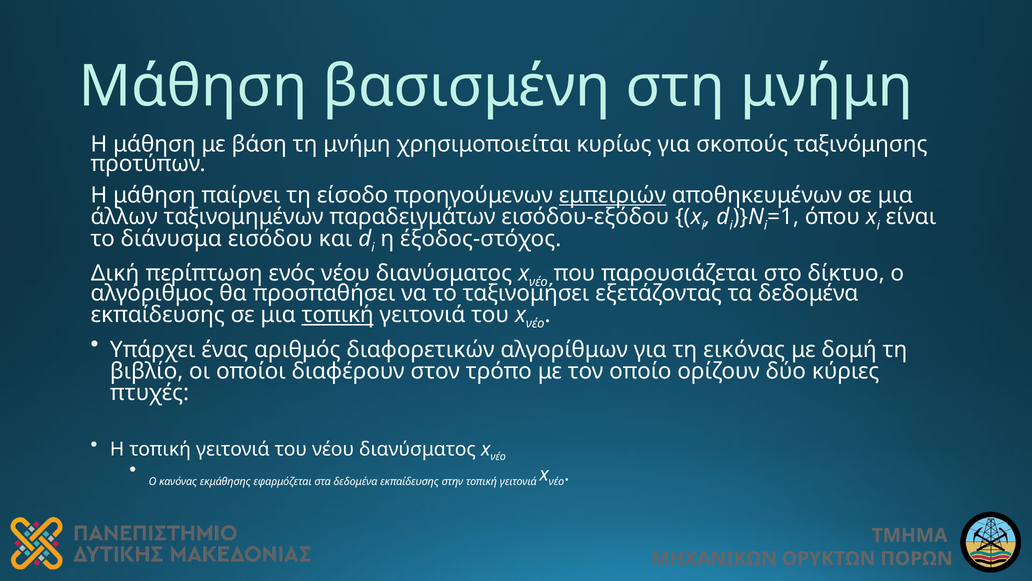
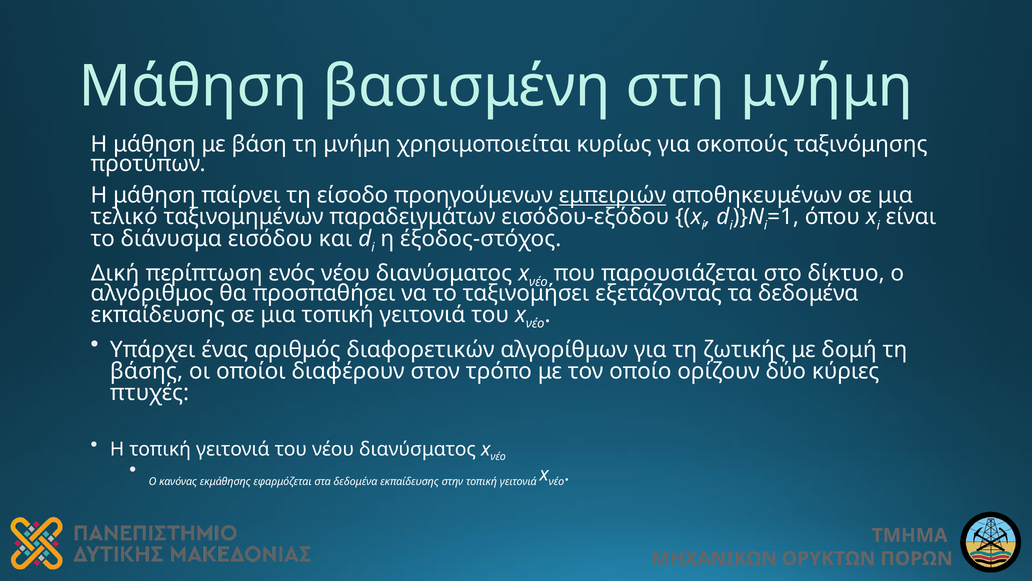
άλλων: άλλων -> τελικό (124, 217)
τοπική underline: present -> none (338, 315)
εικόνας: εικόνας -> ζωτικής (744, 349)
βιβλίο: βιβλίο -> βάσης (147, 371)
